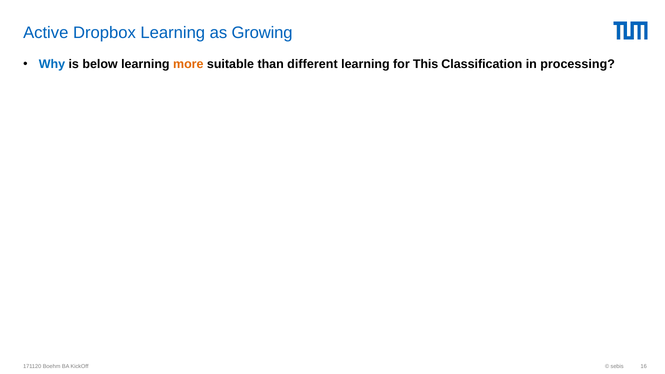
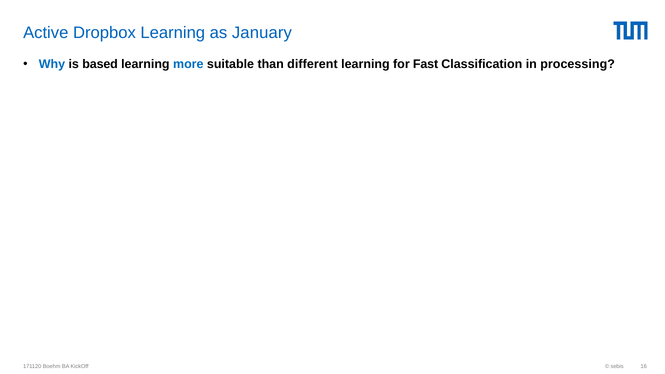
Growing: Growing -> January (262, 33)
below: below -> based (100, 64)
more colour: orange -> blue (188, 64)
This: This -> Fast (426, 64)
